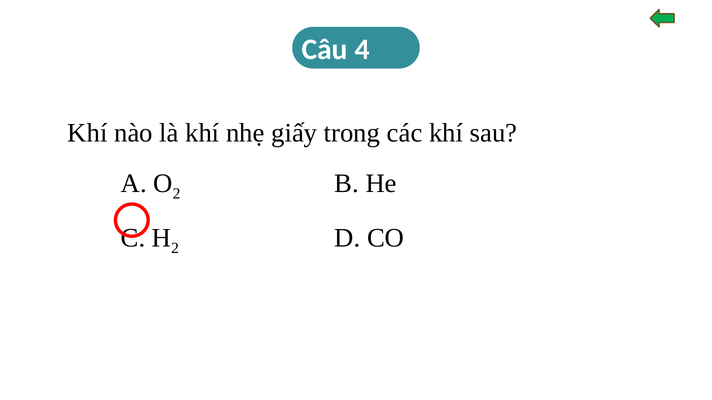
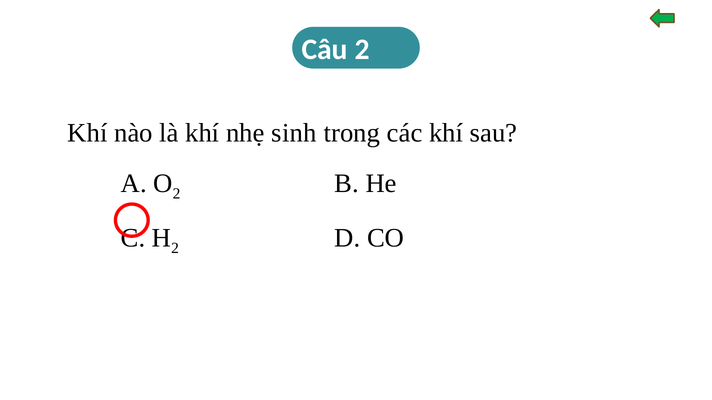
Câu 4: 4 -> 2 (362, 49)
giấy: giấy -> sinh (294, 133)
